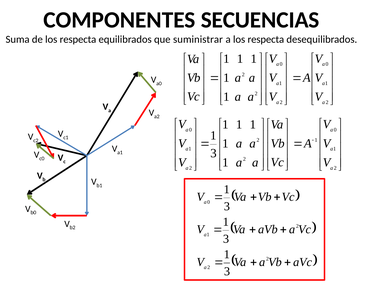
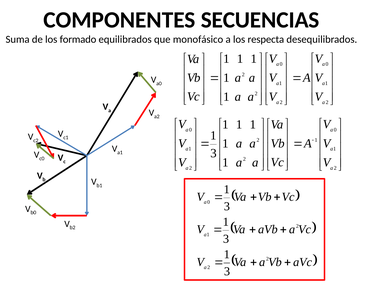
de los respecta: respecta -> formado (78, 39)
suministrar: suministrar -> monofásico (198, 39)
